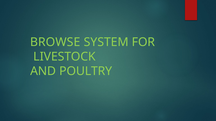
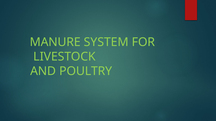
BROWSE: BROWSE -> MANURE (55, 42)
